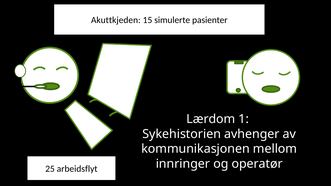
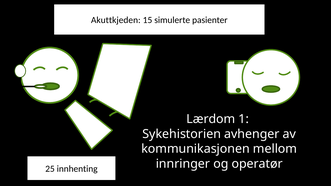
arbeidsflyt: arbeidsflyt -> innhenting (77, 169)
